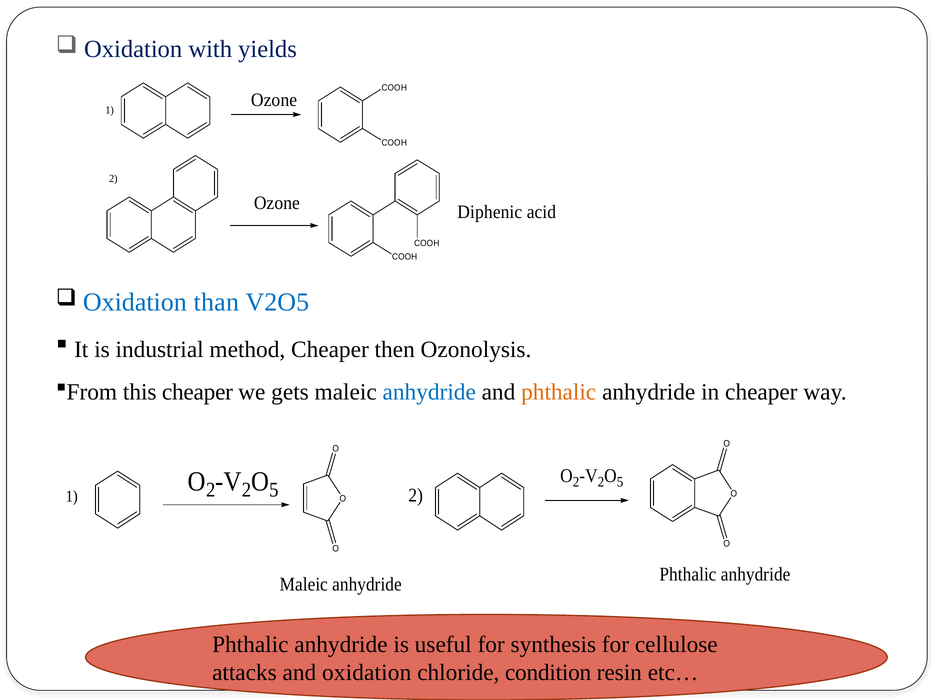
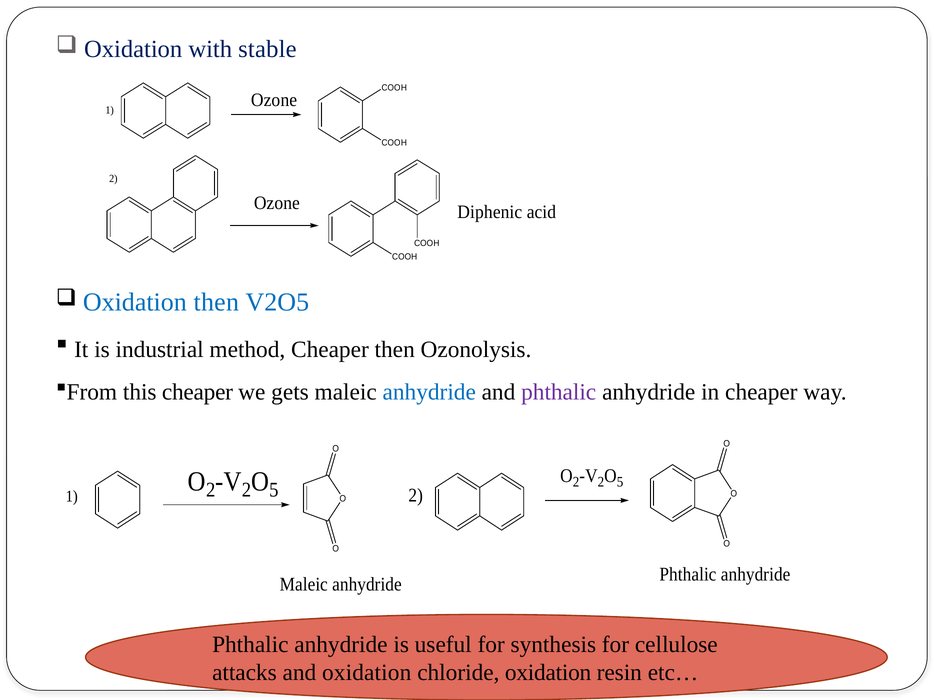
yields: yields -> stable (267, 49)
Oxidation than: than -> then (216, 302)
phthalic colour: orange -> purple (559, 392)
chloride condition: condition -> oxidation (548, 673)
